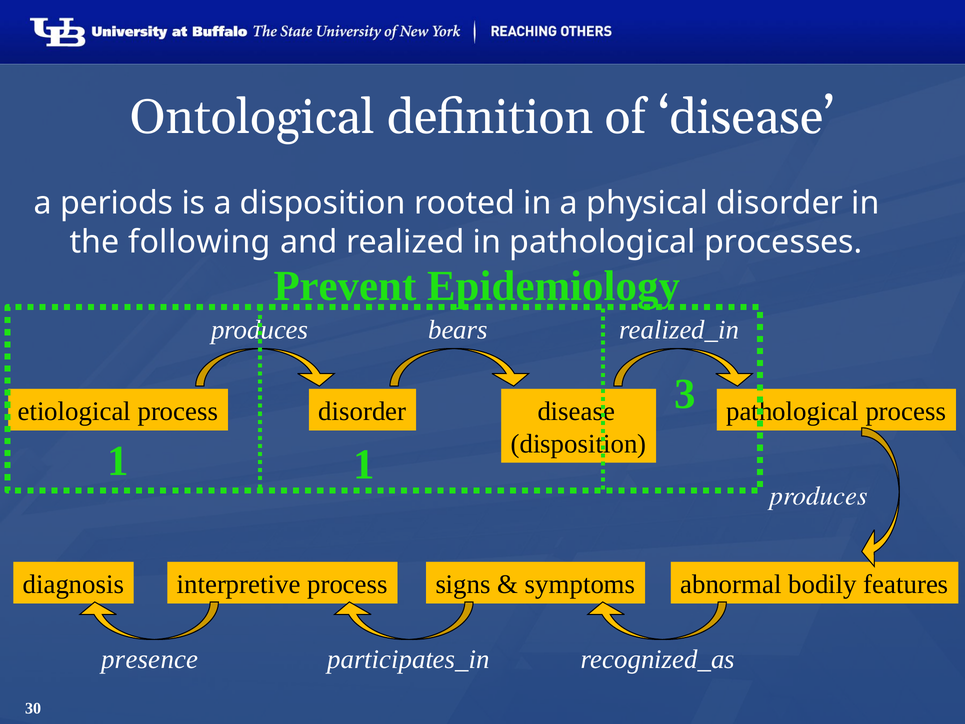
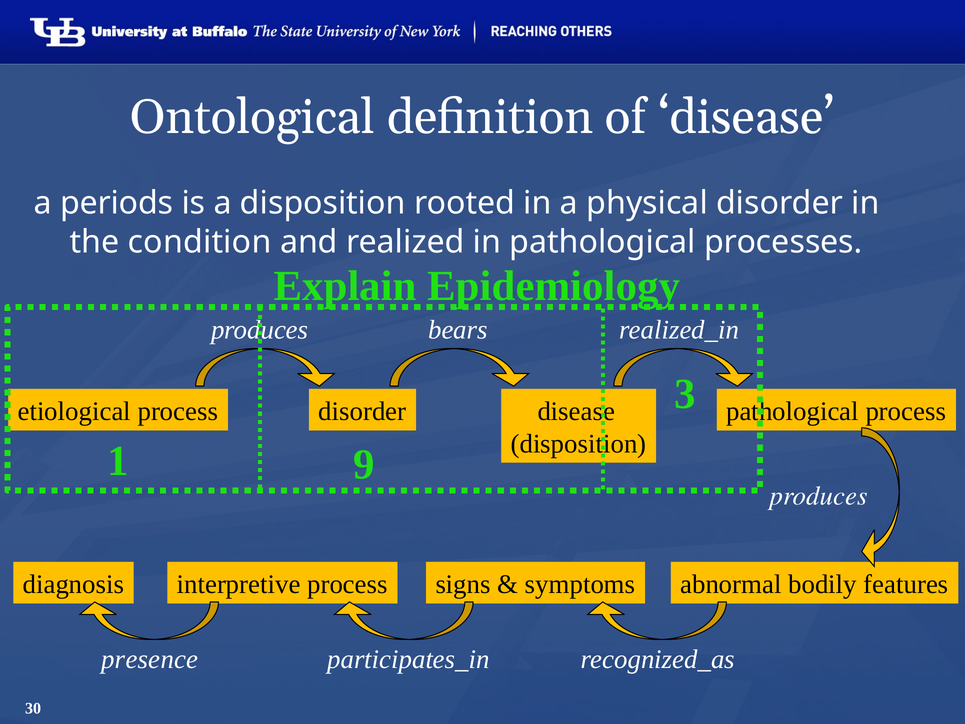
following: following -> condition (200, 242)
Prevent: Prevent -> Explain (345, 286)
1 1: 1 -> 9 (364, 464)
